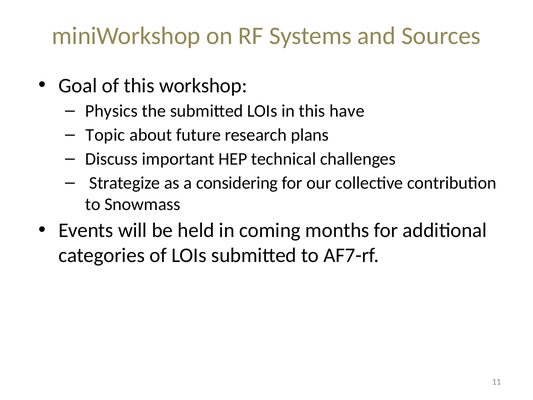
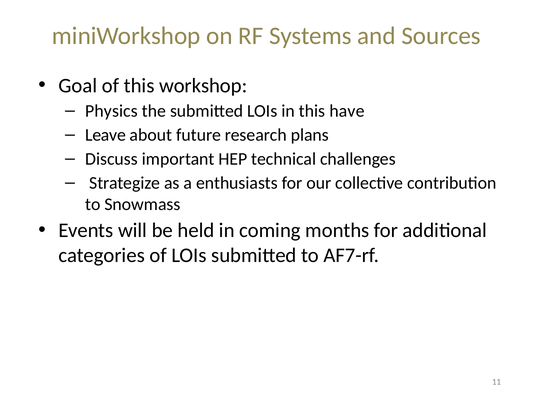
Topic: Topic -> Leave (106, 135)
considering: considering -> enthusiasts (237, 183)
